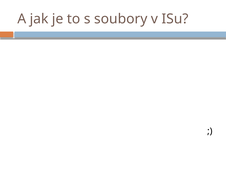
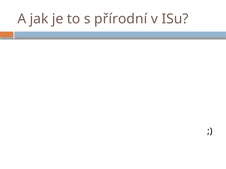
soubory: soubory -> přírodní (121, 19)
